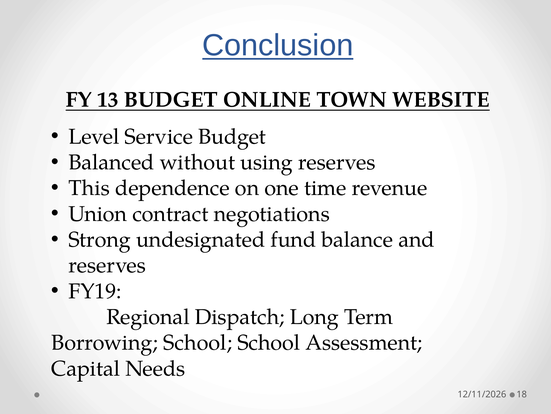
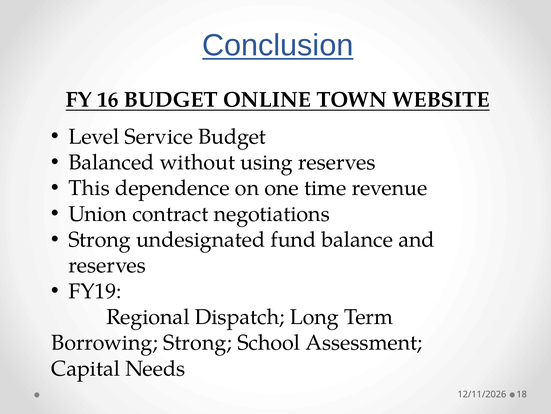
13: 13 -> 16 (108, 100)
Borrowing School: School -> Strong (198, 342)
